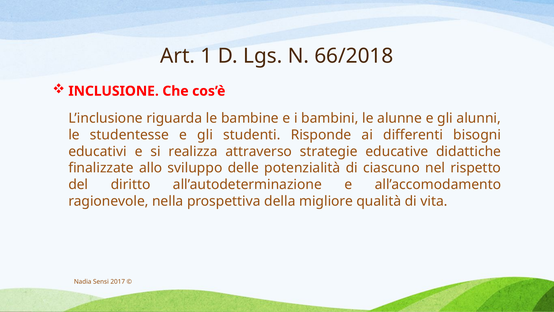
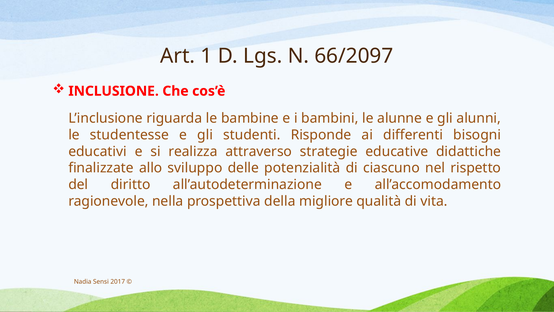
66/2018: 66/2018 -> 66/2097 (354, 56)
